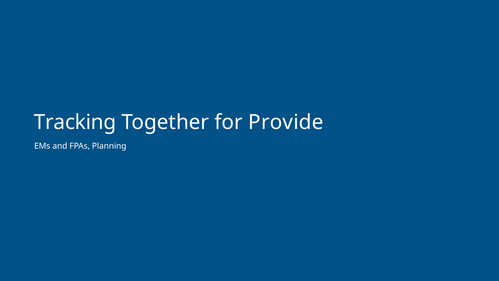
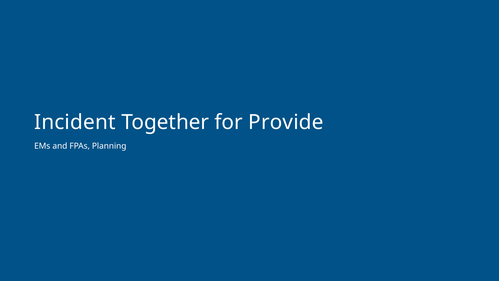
Tracking: Tracking -> Incident (75, 122)
